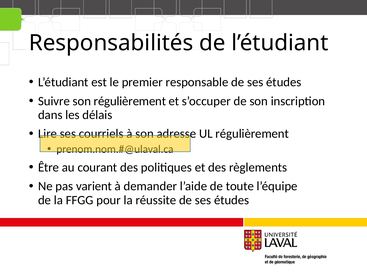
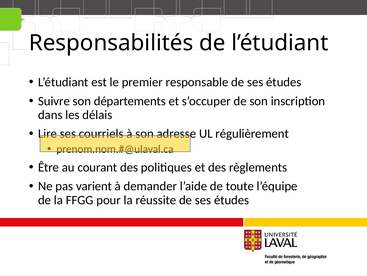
son régulièrement: régulièrement -> départements (130, 101)
